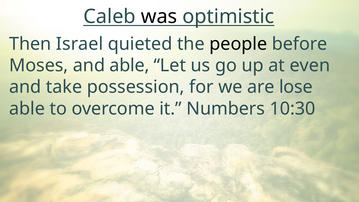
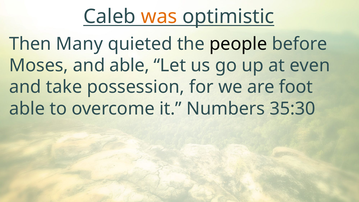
was colour: black -> orange (159, 16)
Israel: Israel -> Many (80, 44)
lose: lose -> foot (296, 87)
10:30: 10:30 -> 35:30 (293, 109)
